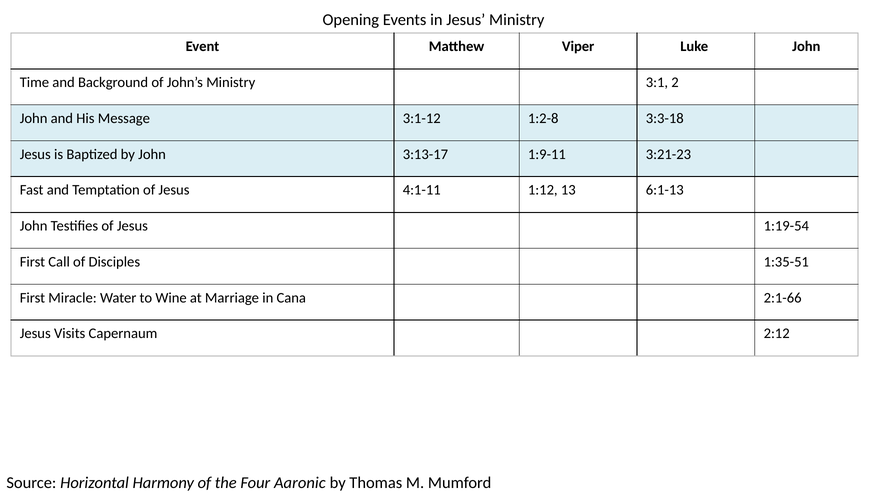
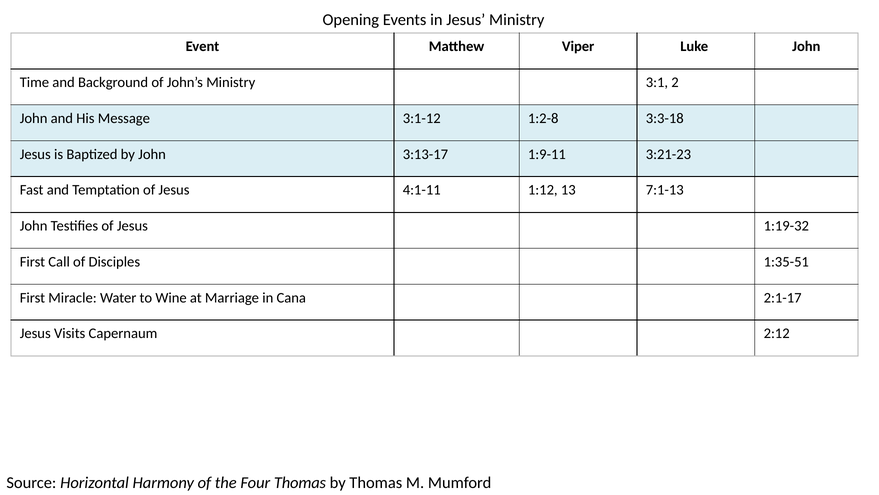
6:1-13: 6:1-13 -> 7:1-13 (665, 190)
1:19-54: 1:19-54 -> 1:19-32 (786, 226)
2:1-66: 2:1-66 -> 2:1-17 (783, 297)
Four Aaronic: Aaronic -> Thomas (300, 482)
